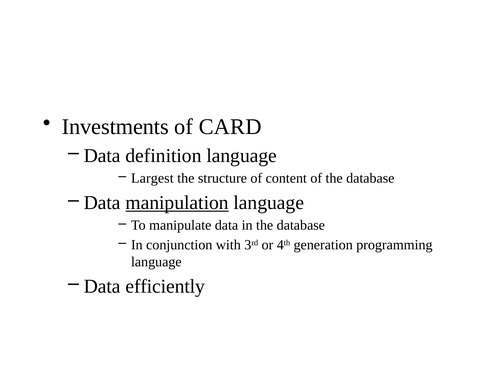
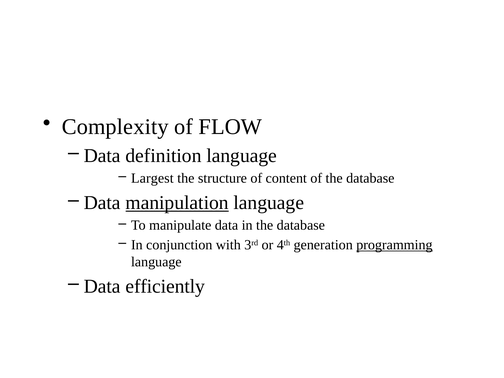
Investments: Investments -> Complexity (115, 127)
CARD: CARD -> FLOW (230, 127)
programming underline: none -> present (394, 245)
